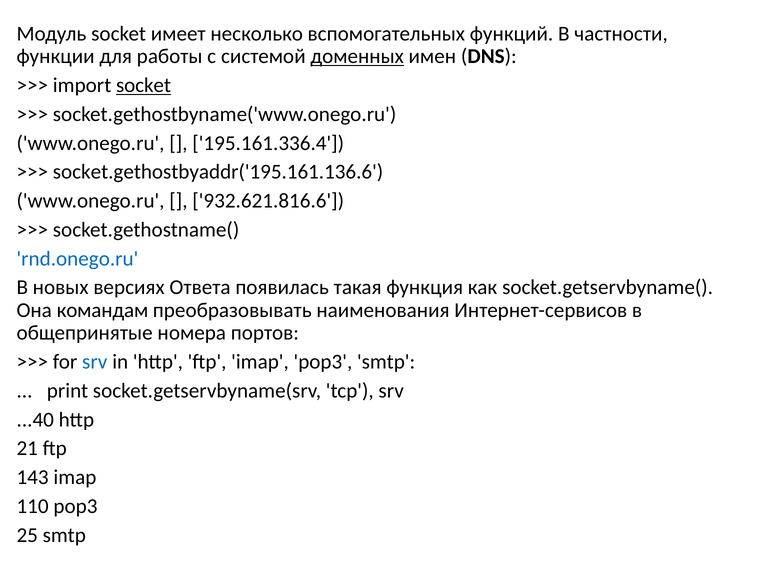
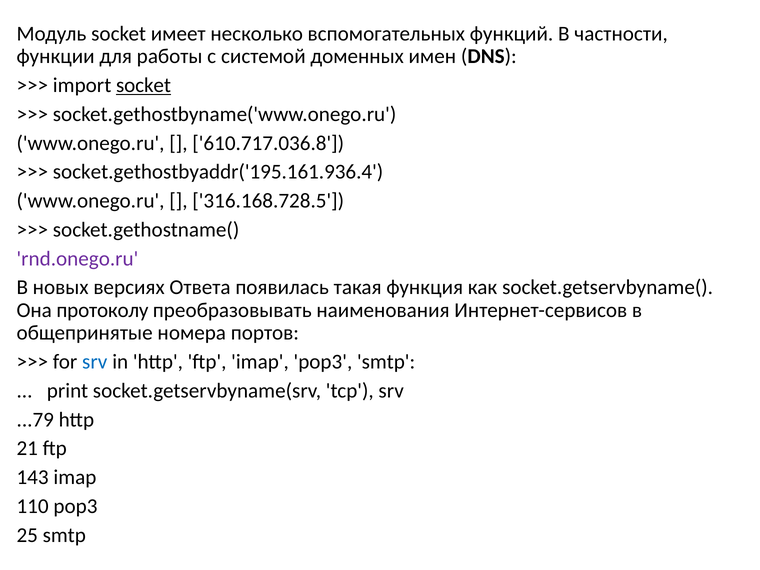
доменных underline: present -> none (357, 56)
195.161.336.4: 195.161.336.4 -> 610.717.036.8 (268, 143)
socket.gethostbyaddr('195.161.136.6: socket.gethostbyaddr('195.161.136.6 -> socket.gethostbyaddr('195.161.936.4 (218, 172)
932.621.816.6: 932.621.816.6 -> 316.168.728.5 (268, 201)
rnd.onego.ru colour: blue -> purple (77, 259)
командам: командам -> протоколу (103, 310)
...40: ...40 -> ...79 (35, 420)
